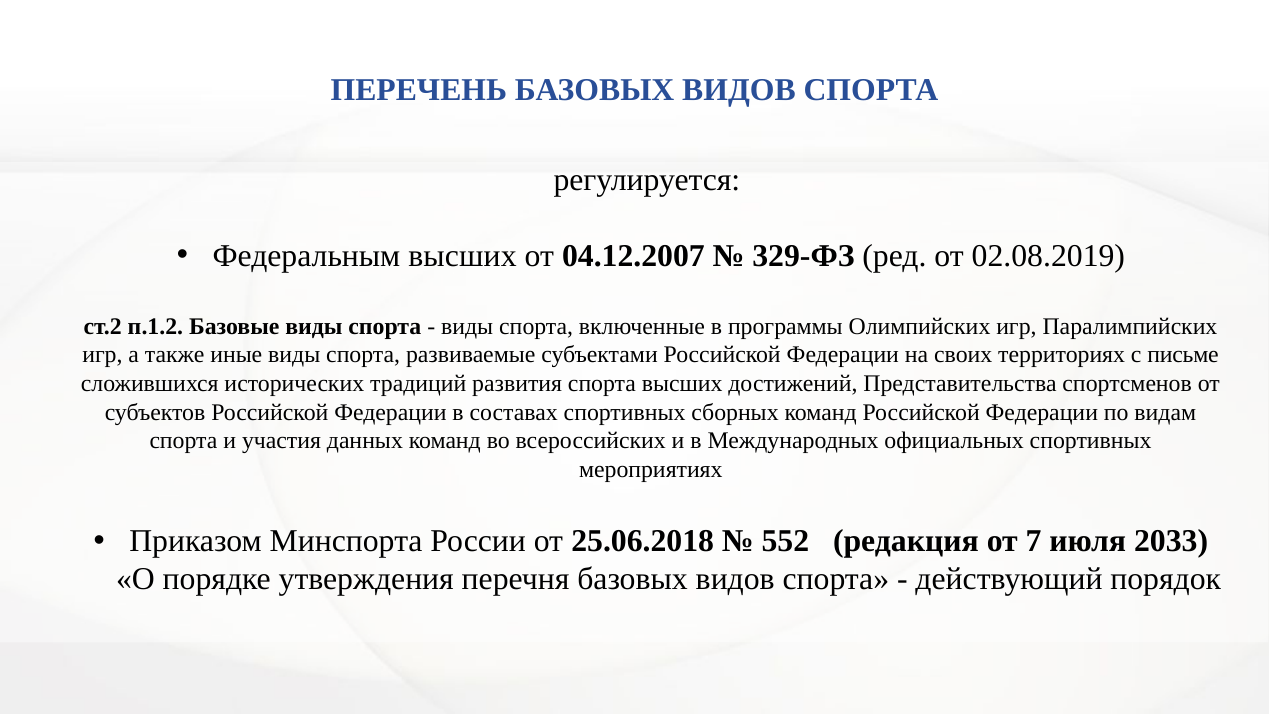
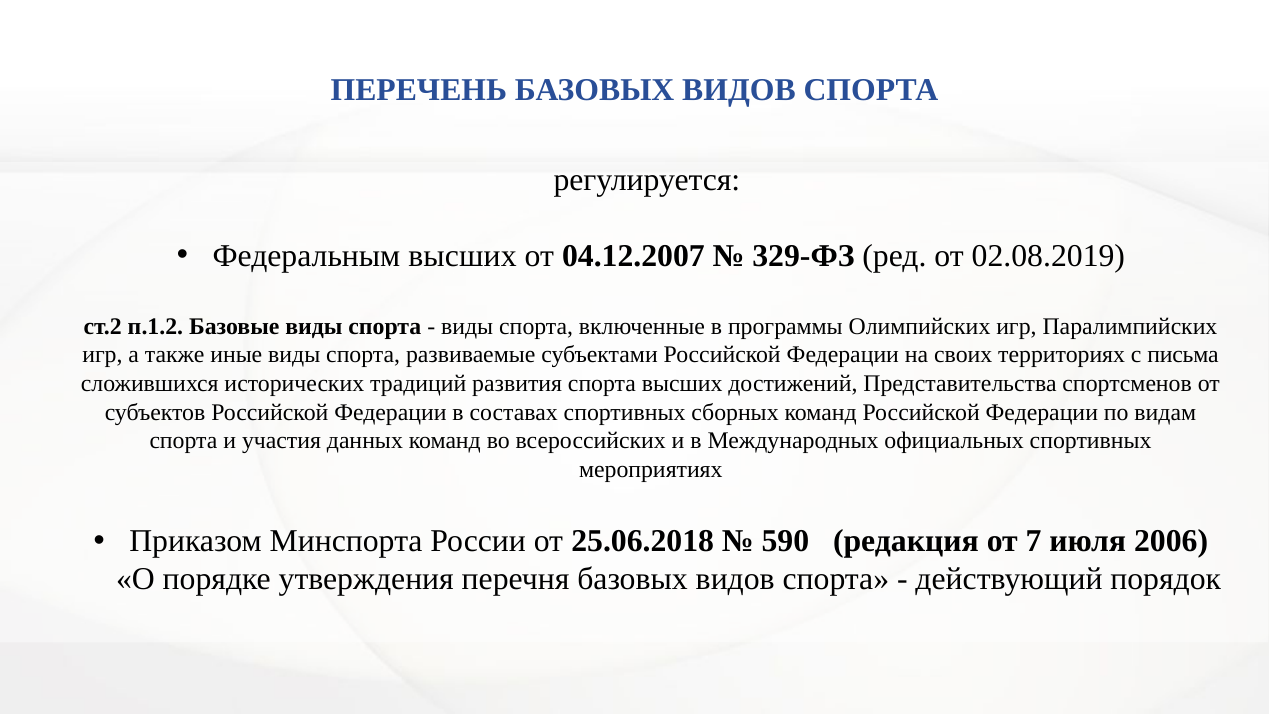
письме: письме -> письма (1183, 355)
552: 552 -> 590 (785, 541)
2033: 2033 -> 2006 (1171, 541)
